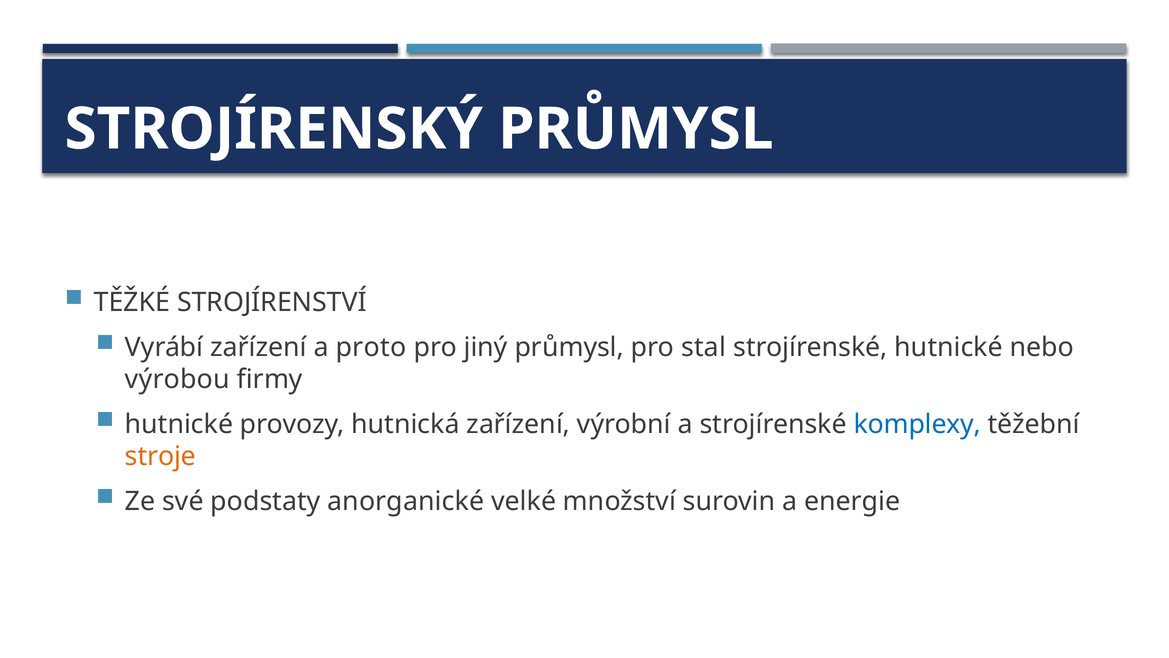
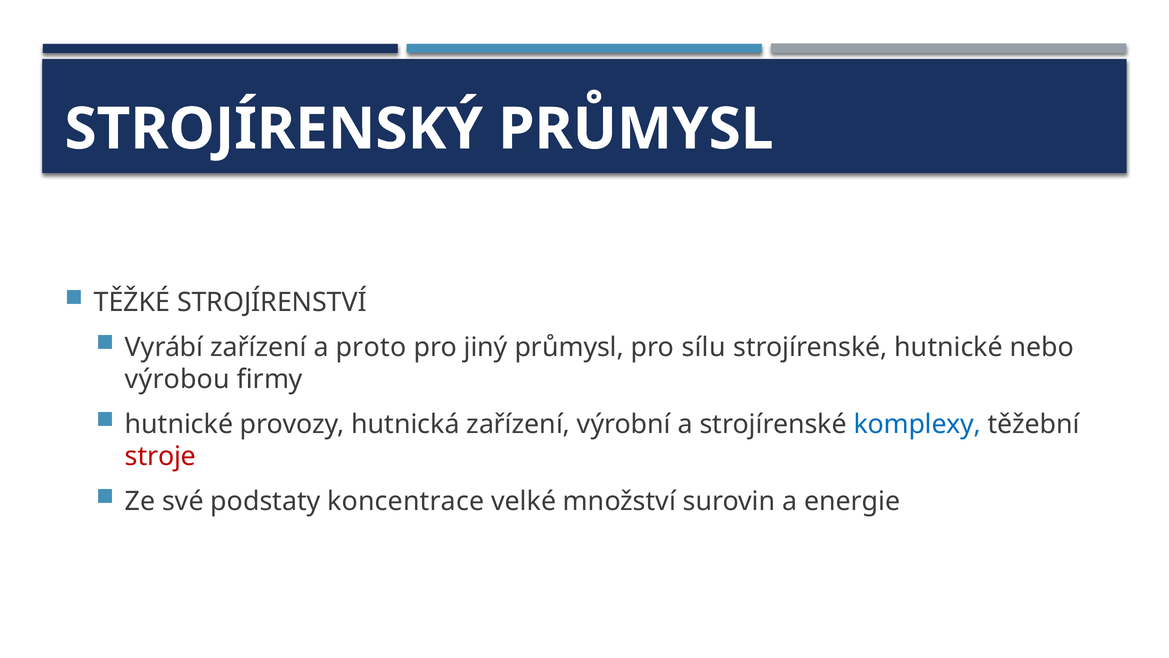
stal: stal -> sílu (704, 347)
stroje colour: orange -> red (160, 456)
anorganické: anorganické -> koncentrace (406, 501)
